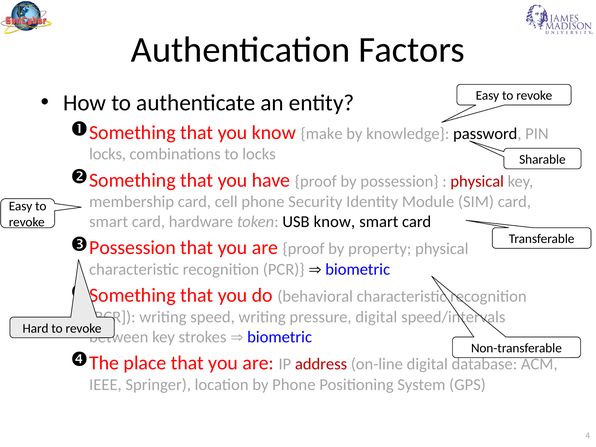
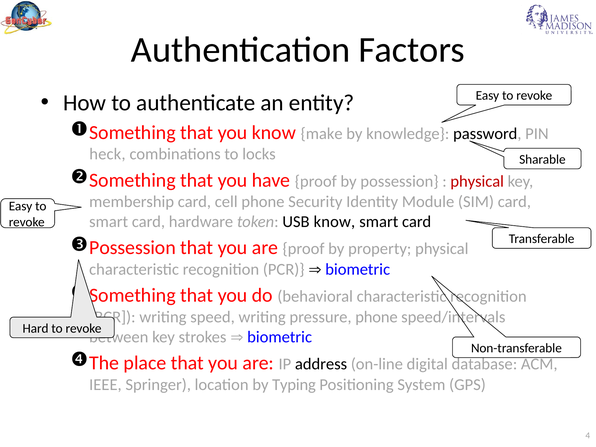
locks: locks -> heck (107, 154)
pressure digital: digital -> phone (376, 317)
address colour: red -> black (321, 364)
by Phone: Phone -> Typing (294, 385)
